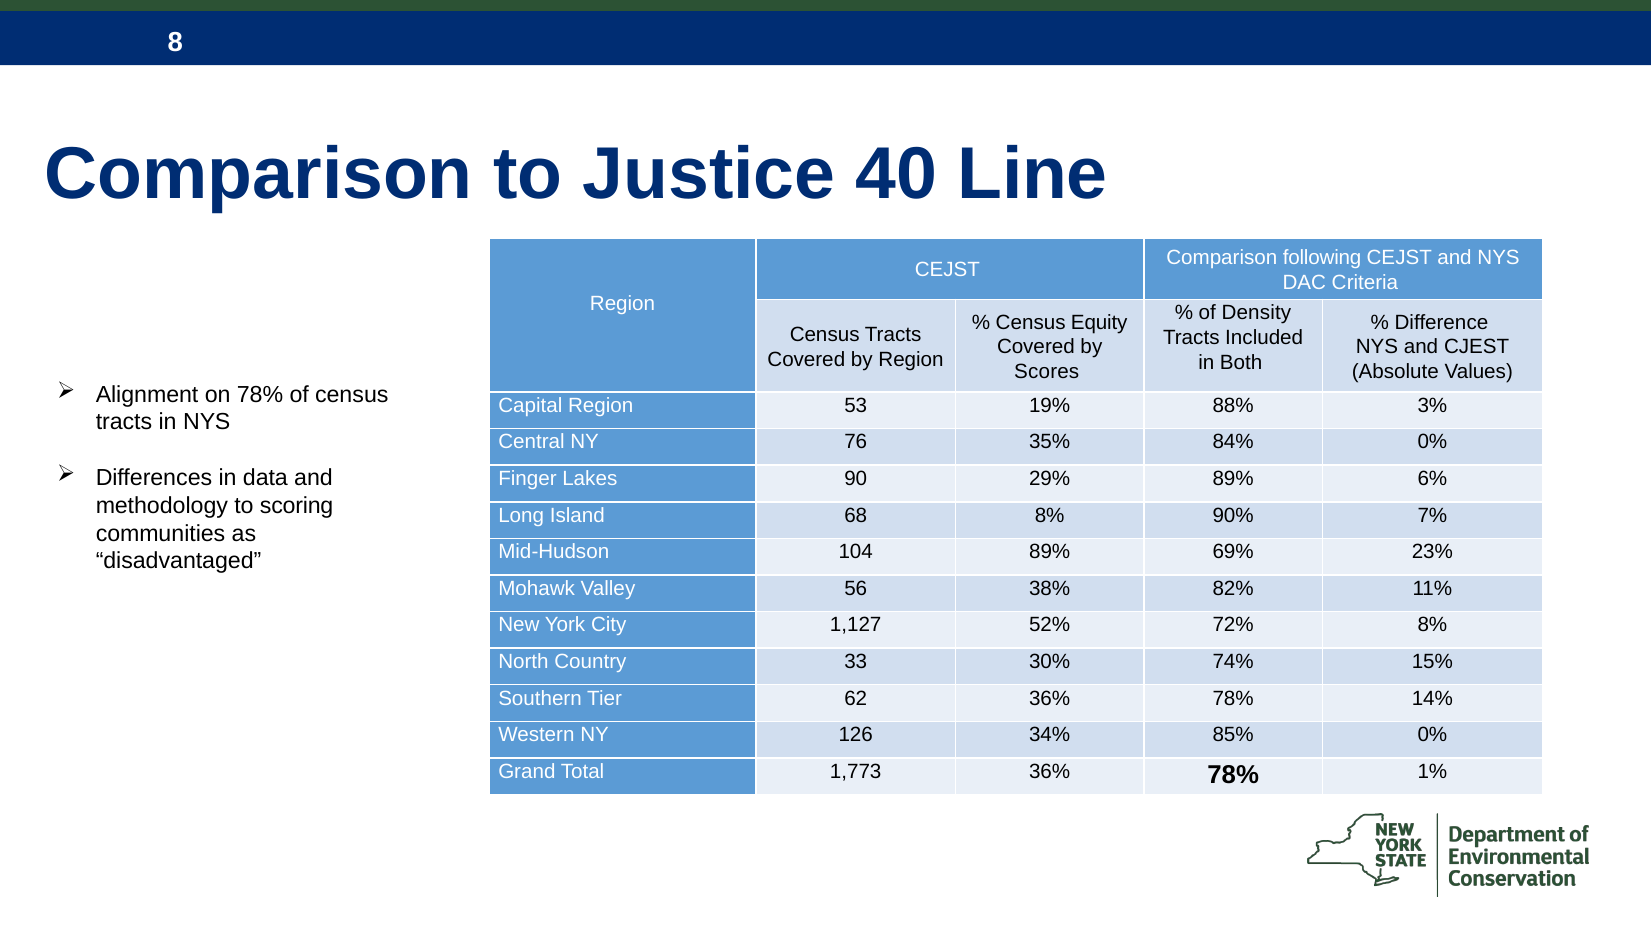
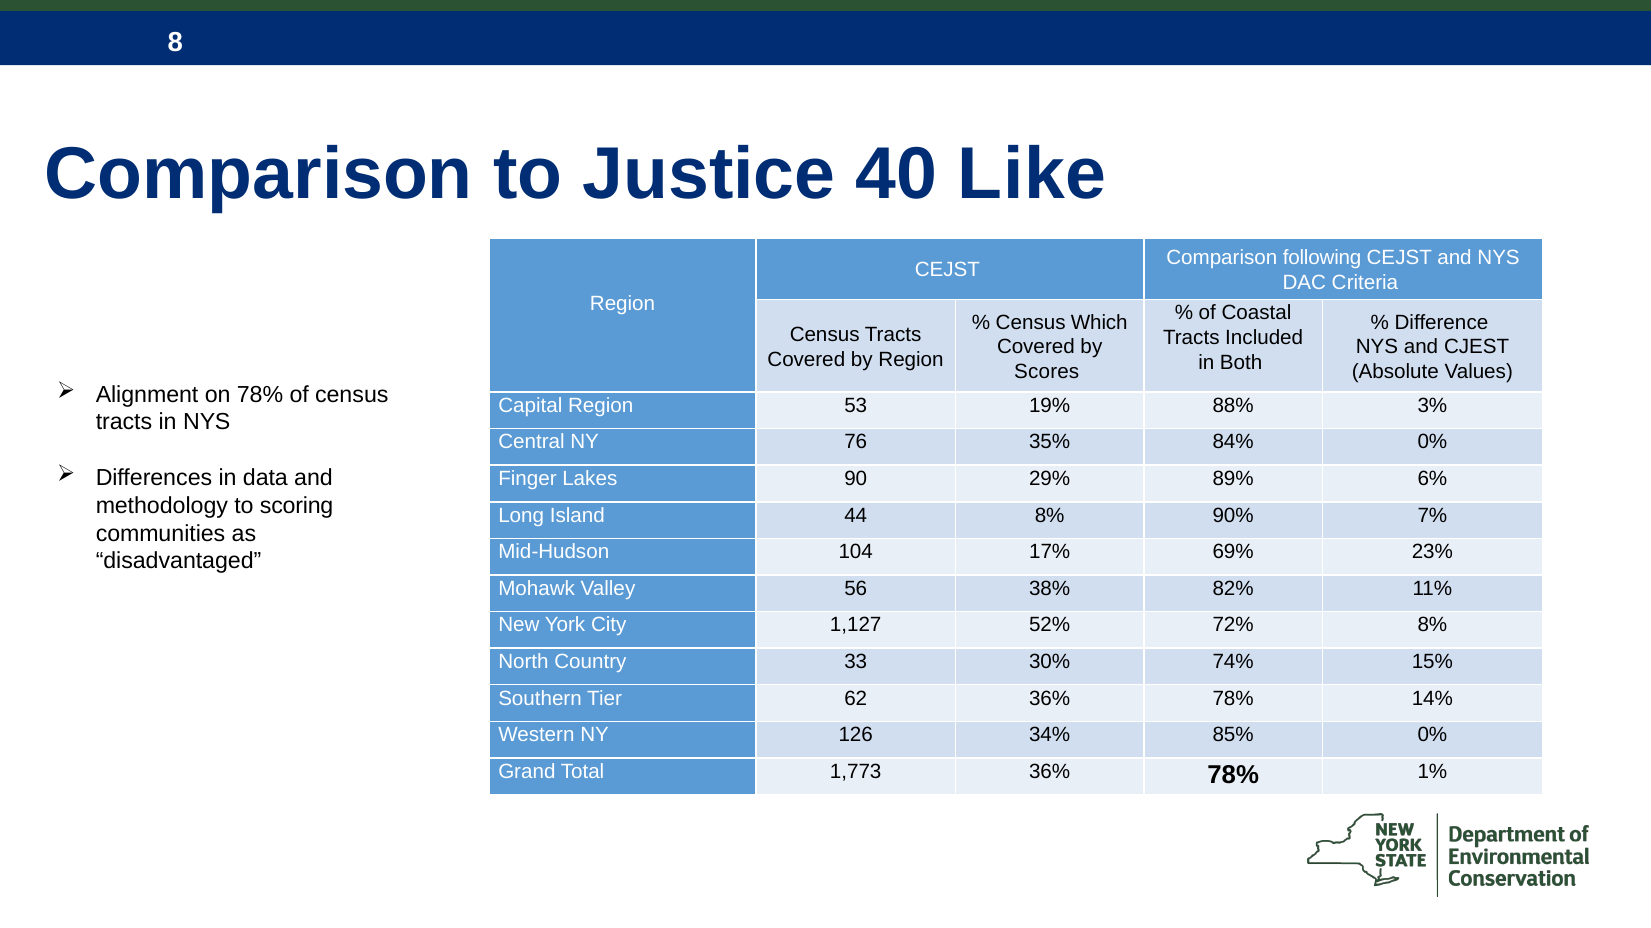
Line: Line -> Like (1032, 174)
Density: Density -> Coastal (1256, 313)
Equity: Equity -> Which (1099, 322)
68: 68 -> 44 (856, 516)
104 89%: 89% -> 17% (1050, 552)
